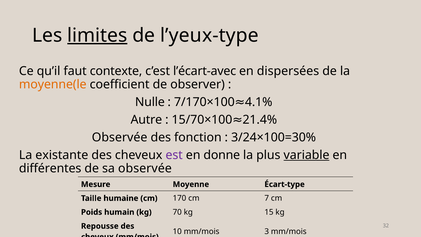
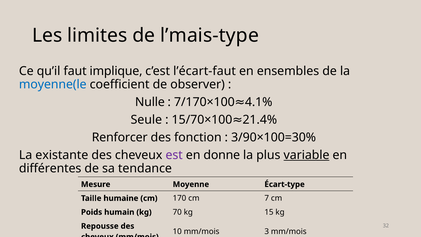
limites underline: present -> none (97, 35)
l’yeux-type: l’yeux-type -> l’mais-type (210, 35)
contexte: contexte -> implique (116, 71)
l’écart-avec: l’écart-avec -> l’écart-faut (205, 71)
dispersées: dispersées -> ensembles (288, 71)
moyenne(le colour: orange -> blue (53, 84)
Autre: Autre -> Seule (146, 120)
Observée: Observée -> Renforcer (120, 137)
3/24×100=30%: 3/24×100=30% -> 3/90×100=30% (274, 137)
sa observée: observée -> tendance (145, 168)
